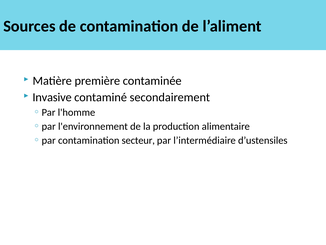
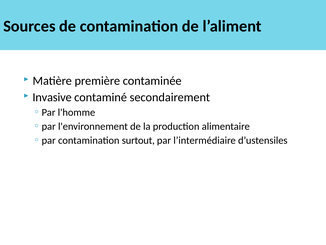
secteur: secteur -> surtout (138, 140)
